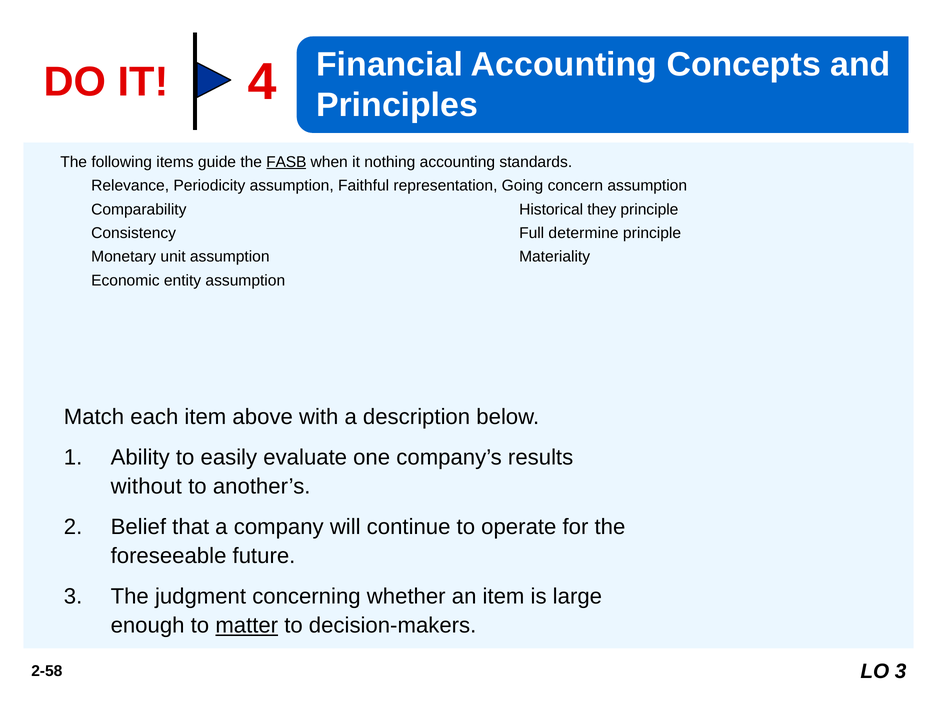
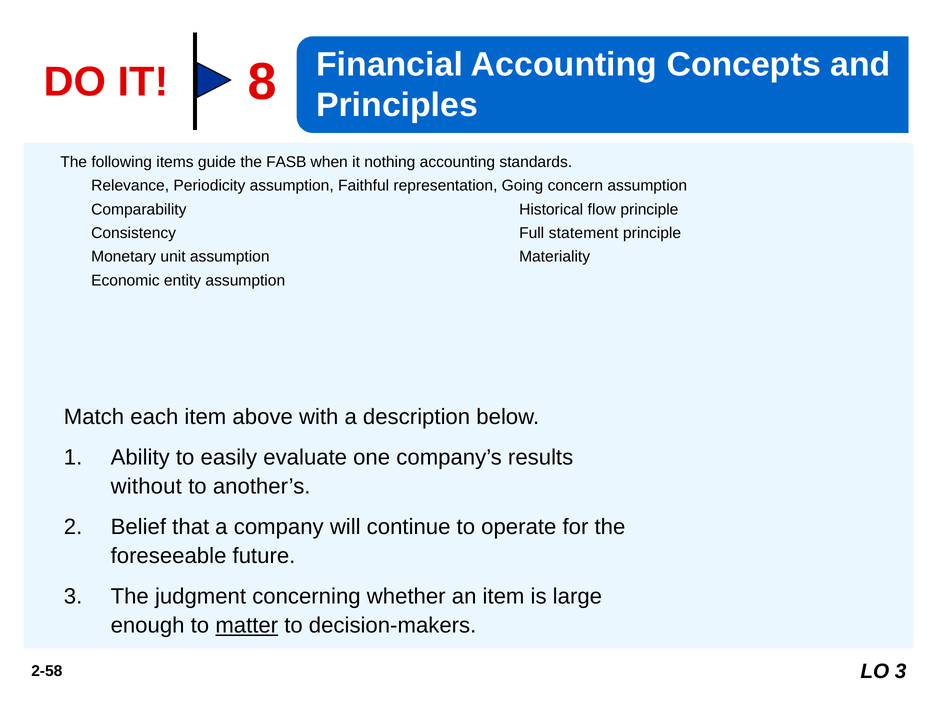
4: 4 -> 8 (262, 82)
FASB underline: present -> none (286, 162)
they: they -> flow (602, 209)
determine: determine -> statement (584, 233)
